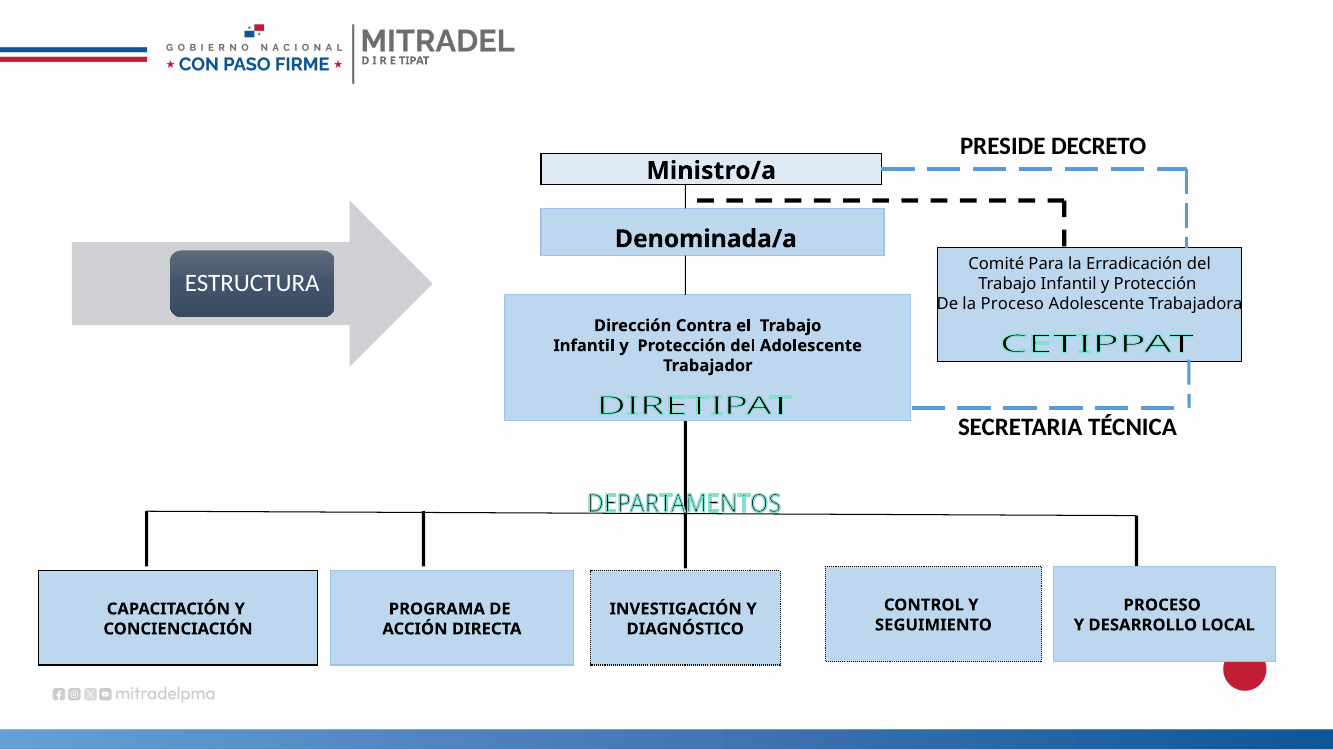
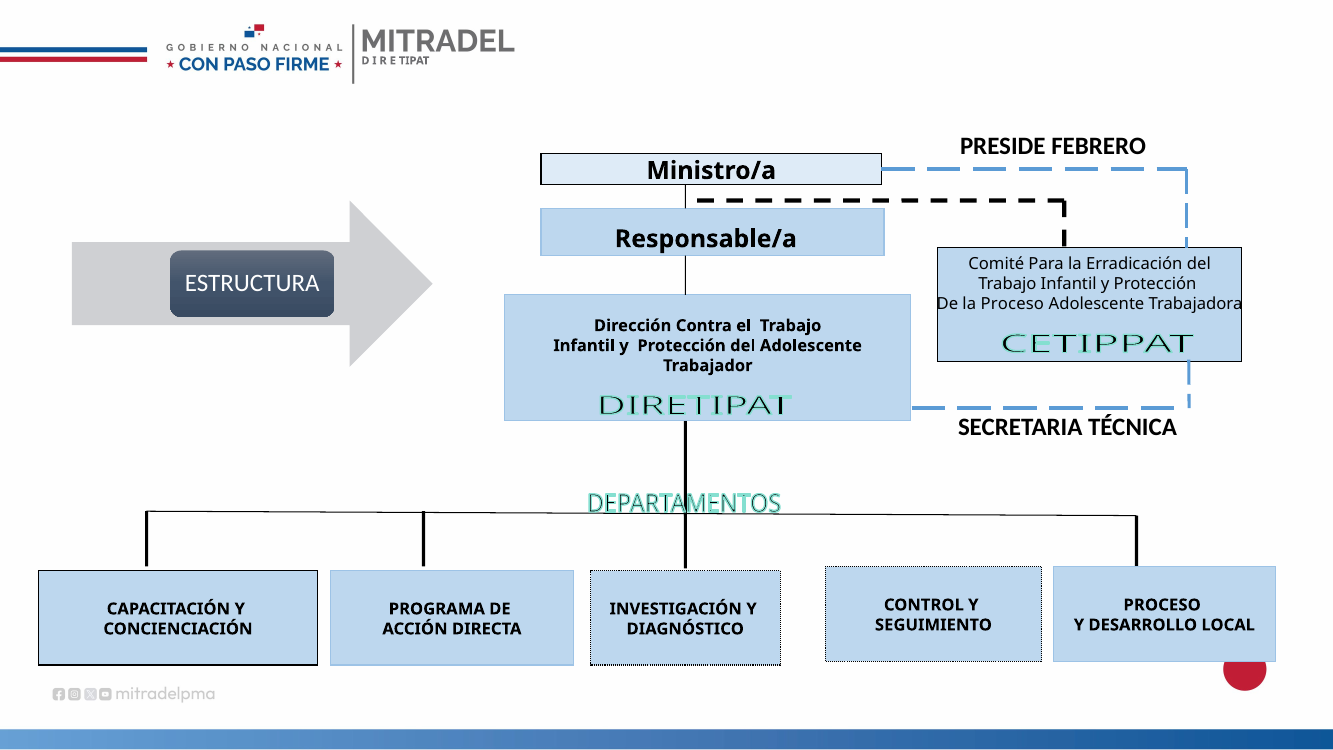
DECRETO: DECRETO -> FEBRERO (1099, 146)
Denominada/a: Denominada/a -> Responsable/a (706, 239)
